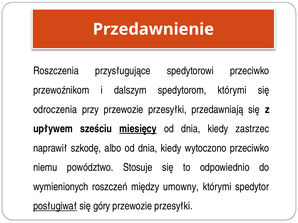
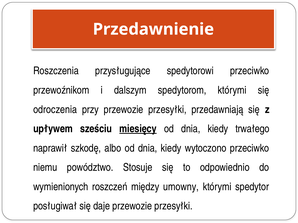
zastrzec: zastrzec -> trwałego (252, 129)
posługiwał underline: present -> none (55, 207)
góry: góry -> daje (102, 207)
